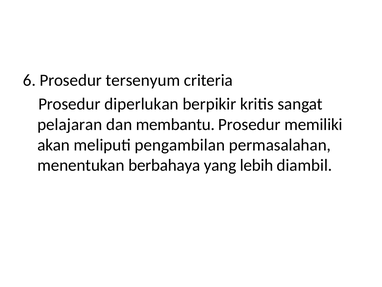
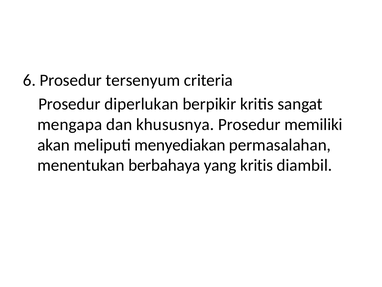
pelajaran: pelajaran -> mengapa (70, 124)
membantu: membantu -> khususnya (175, 124)
pengambilan: pengambilan -> menyediakan (180, 145)
yang lebih: lebih -> kritis (257, 165)
